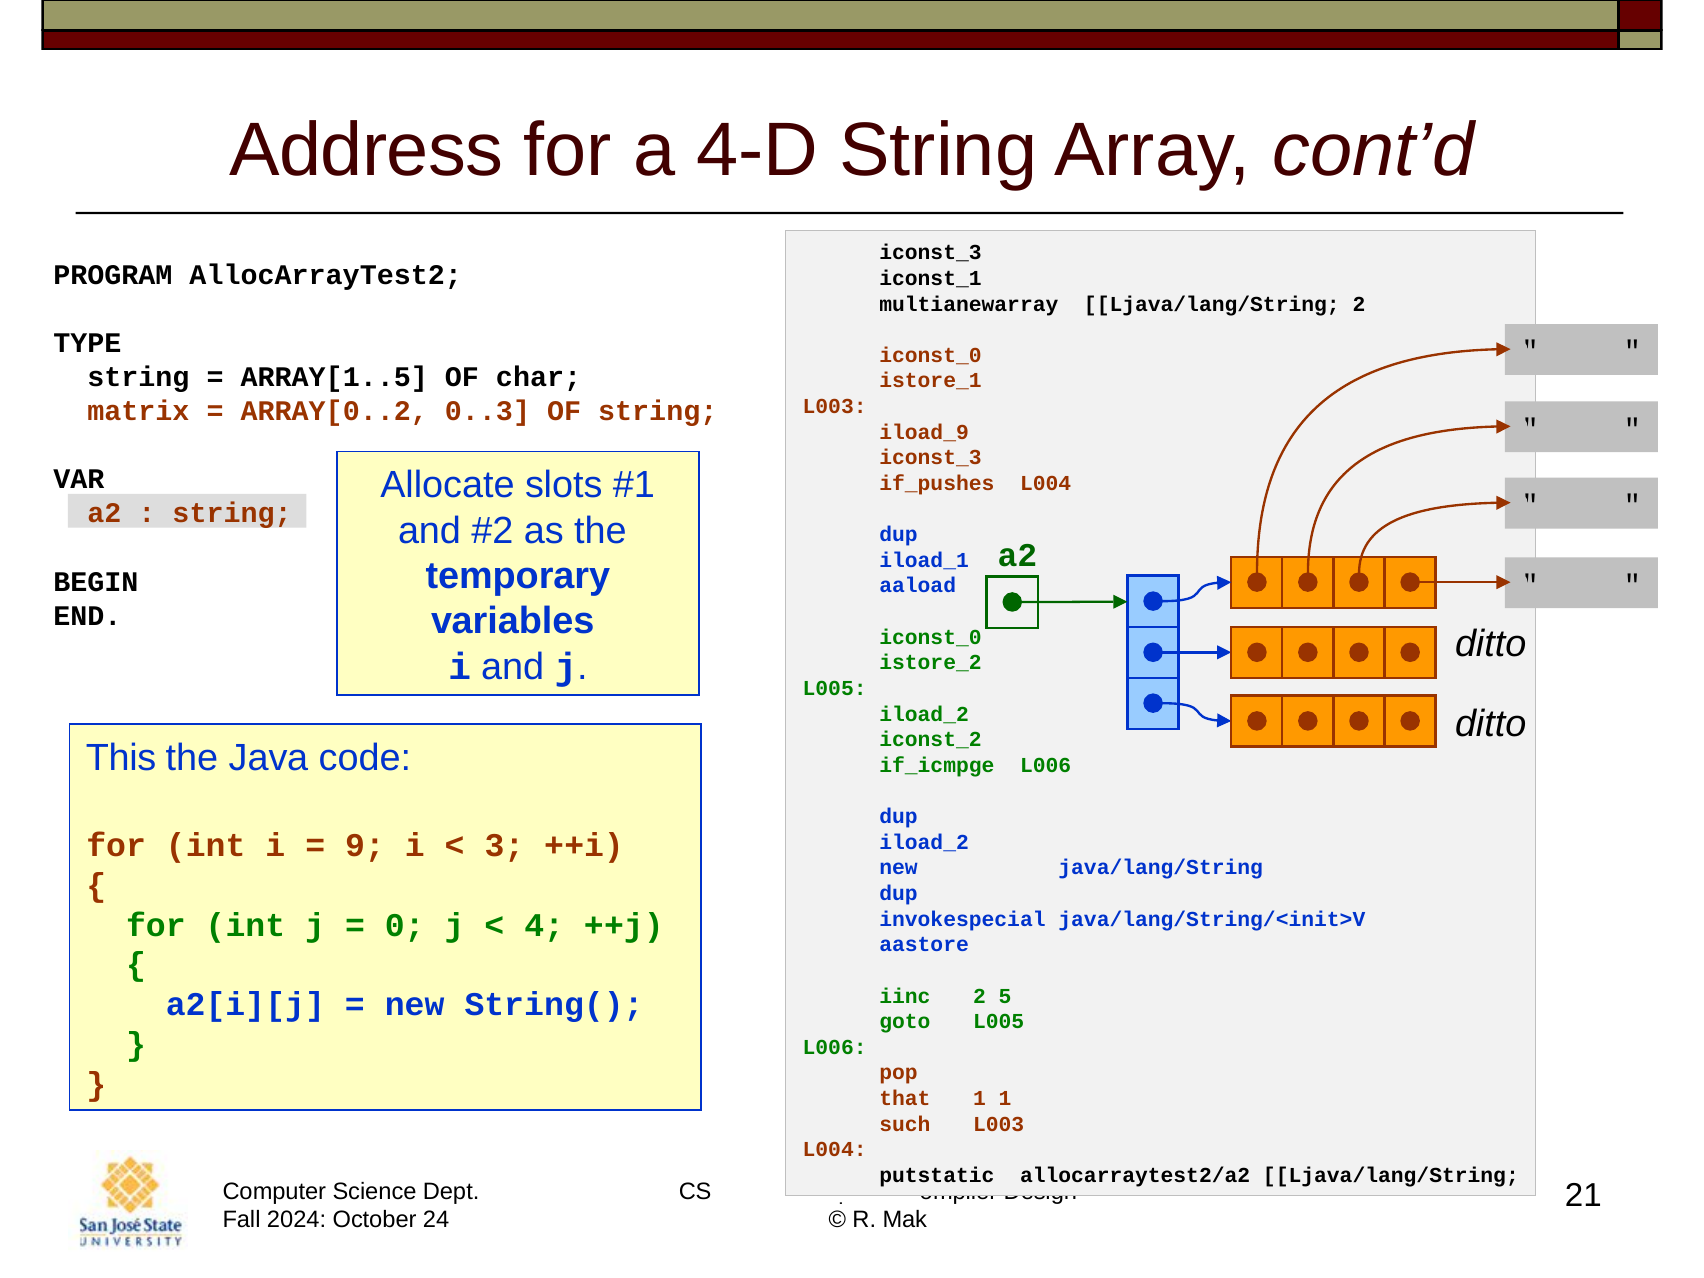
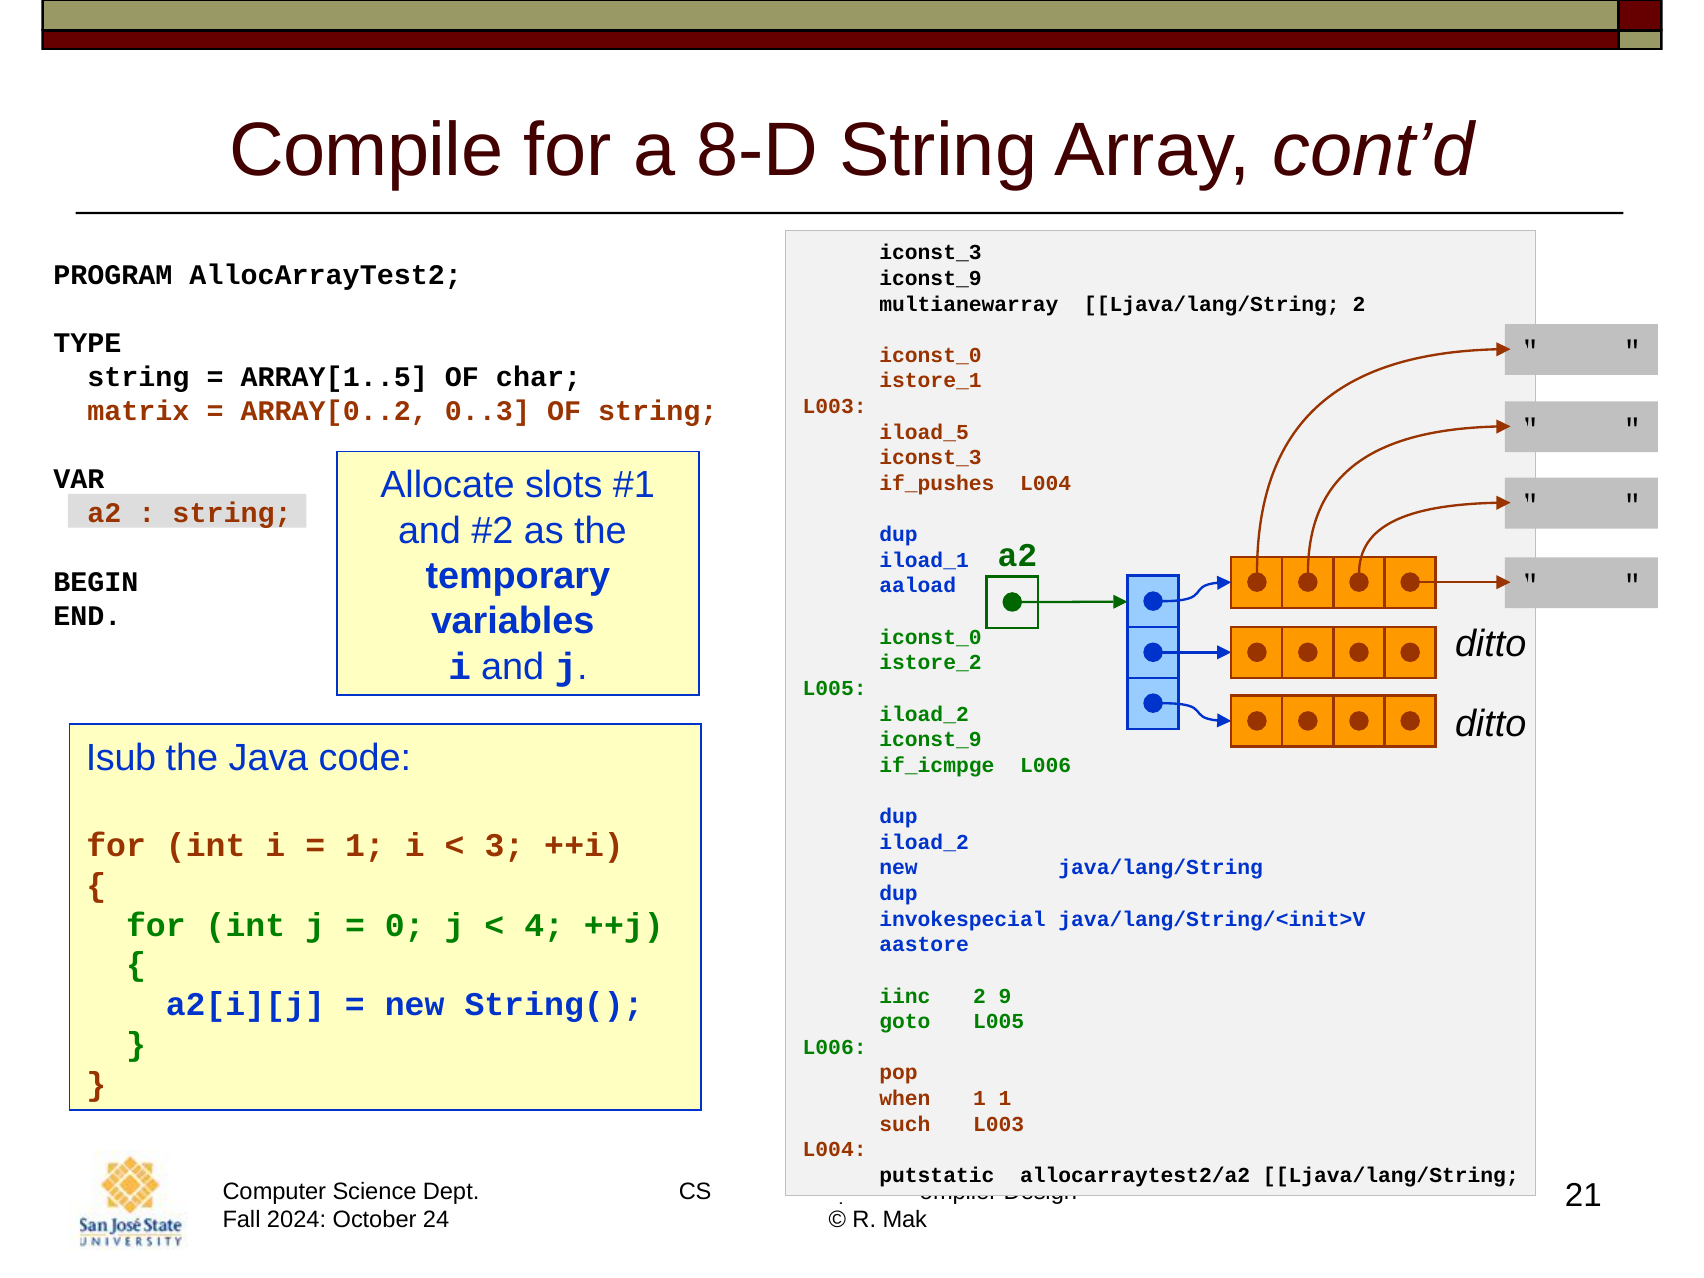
Address: Address -> Compile (366, 150)
4-D: 4-D -> 8-D (757, 150)
iconst_1: iconst_1 -> iconst_9 (930, 278)
iload_9: iload_9 -> iload_5 (924, 432)
iconst_2: iconst_2 -> iconst_9 (930, 740)
This: This -> Isub (121, 758)
9: 9 -> 1 (365, 846)
5: 5 -> 9 (1005, 996)
that: that -> when (905, 1098)
